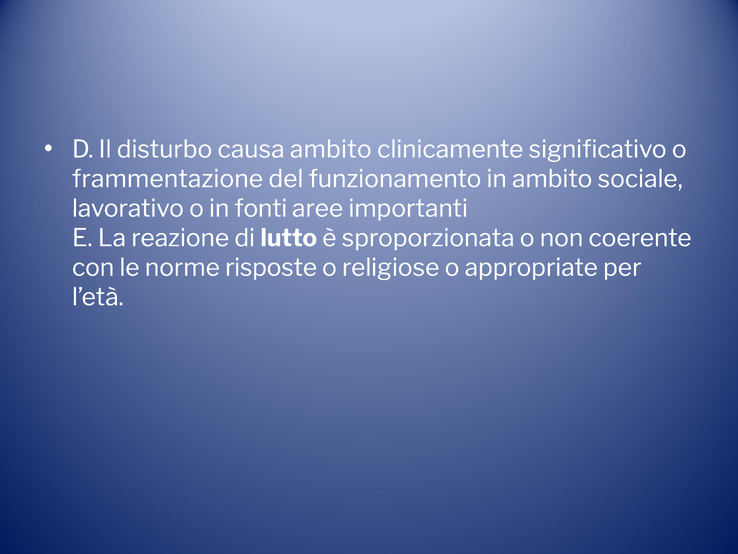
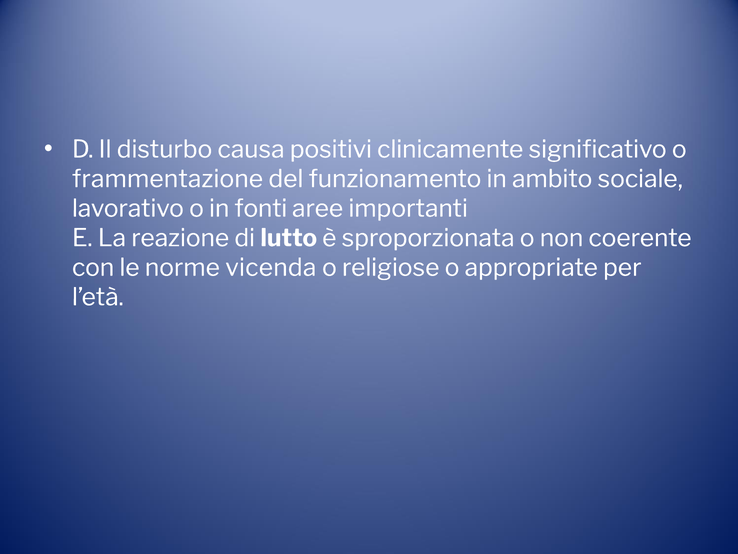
causa ambito: ambito -> positivi (331, 149)
risposte: risposte -> vicenda (271, 267)
